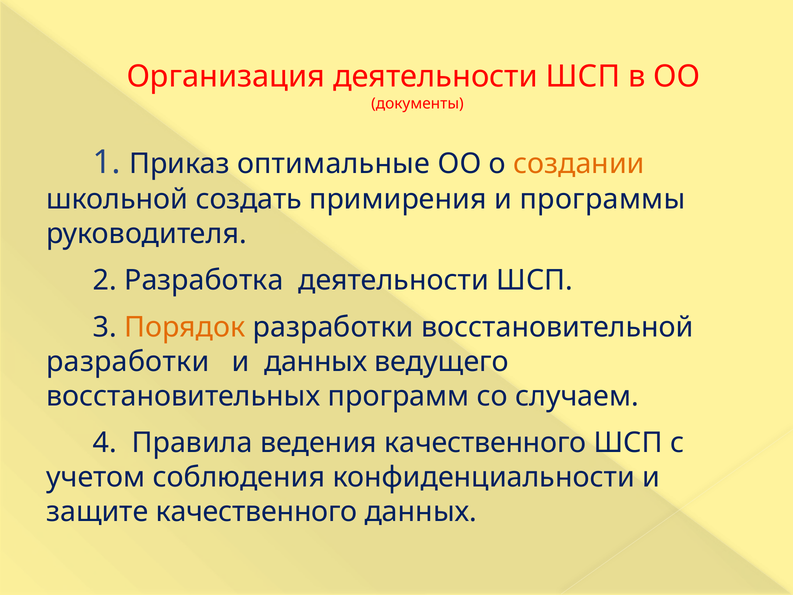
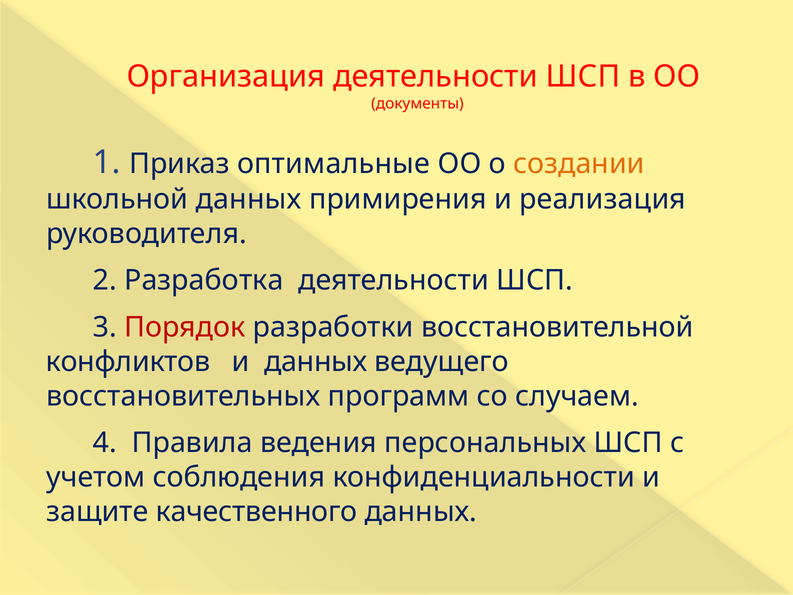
школьной создать: создать -> данных (249, 199)
программы: программы -> реализация (603, 199)
Порядок colour: orange -> red (185, 327)
разработки: разработки -> конфликтов (128, 362)
ведения качественного: качественного -> персональных (485, 443)
